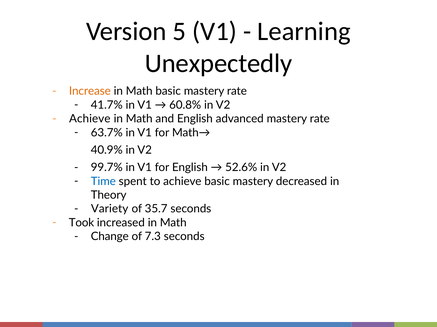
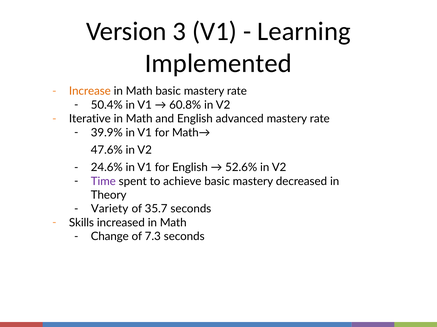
5: 5 -> 3 (179, 31)
Unexpectedly: Unexpectedly -> Implemented (218, 63)
41.7%: 41.7% -> 50.4% (107, 105)
Achieve: Achieve -> Iterative (90, 119)
63.7%: 63.7% -> 39.9% (107, 133)
40.9%: 40.9% -> 47.6% (107, 150)
99.7%: 99.7% -> 24.6% (107, 168)
Time colour: blue -> purple (103, 182)
Took: Took -> Skills (81, 223)
